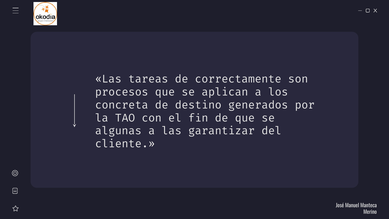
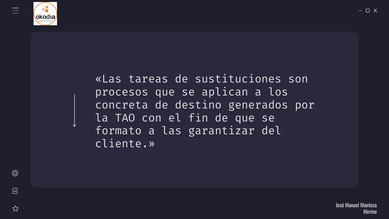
correctamente: correctamente -> sustituciones (238, 79)
algunas: algunas -> formato (118, 131)
